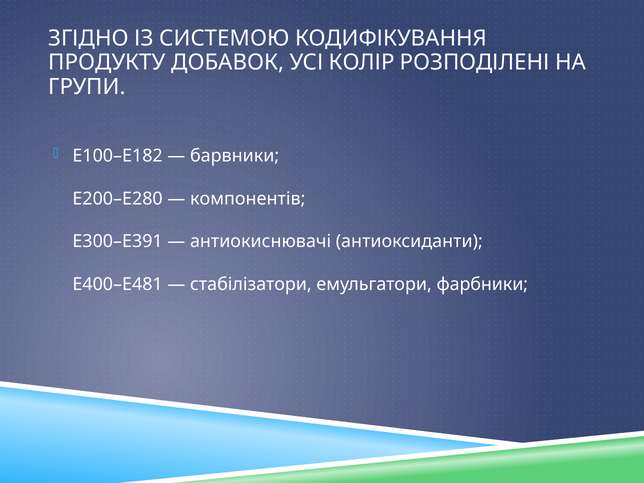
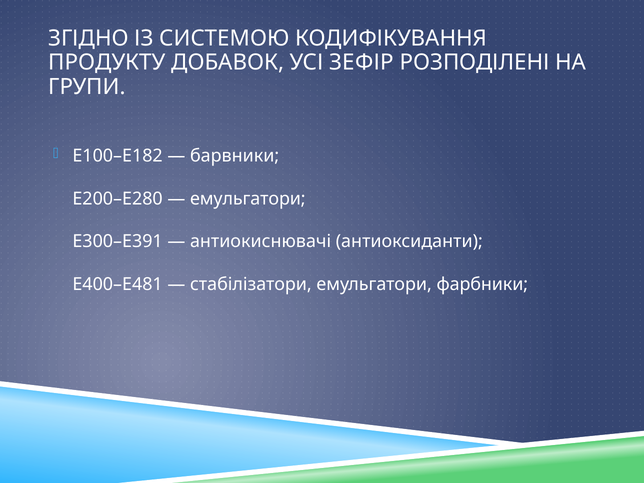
КОЛІР: КОЛІР -> ЗЕФІР (362, 62)
компонентів: компонентів -> емульгатори (248, 199)
